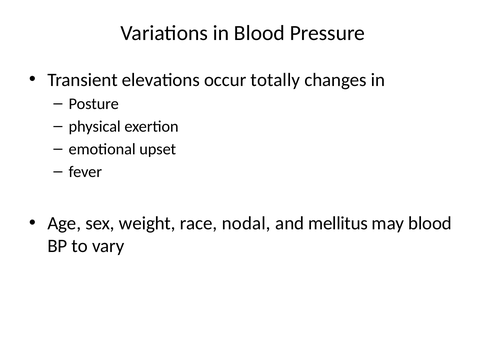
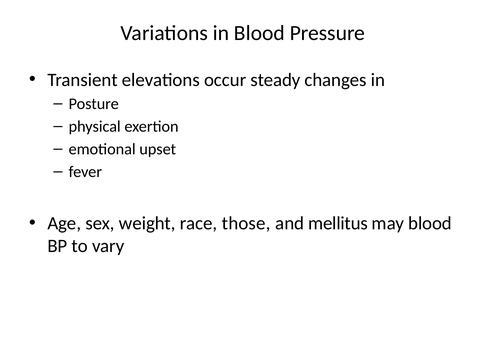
totally: totally -> steady (275, 80)
nodal: nodal -> those (246, 224)
